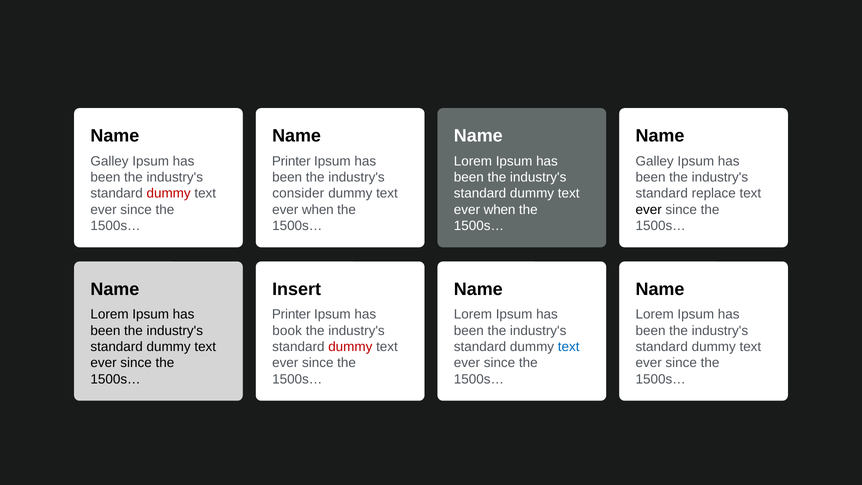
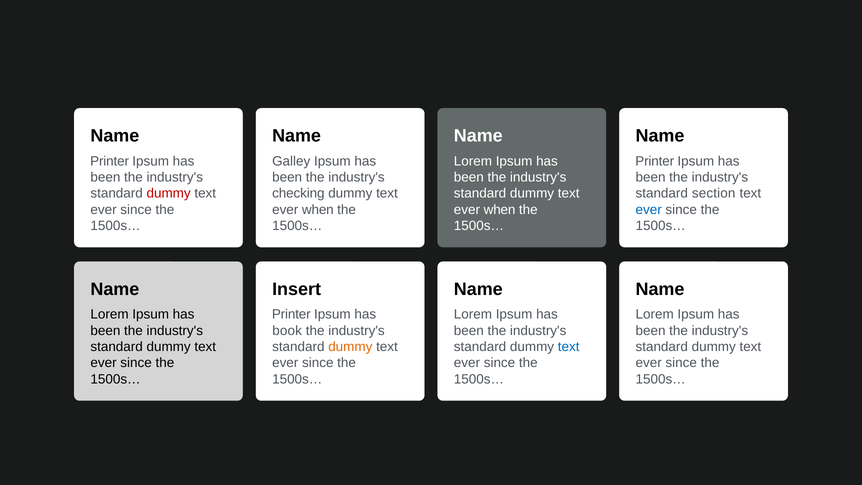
Galley: Galley -> Printer (110, 161)
Printer: Printer -> Galley (291, 161)
Galley: Galley -> Printer (655, 161)
consider: consider -> checking (298, 193)
replace: replace -> section (714, 193)
ever colour: black -> blue (649, 210)
dummy colour: red -> orange (350, 347)
